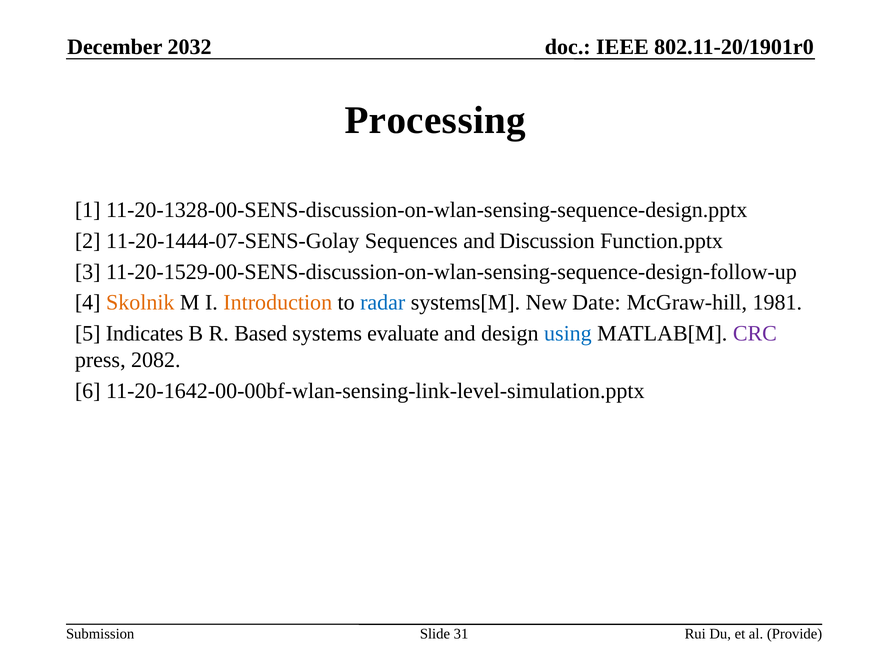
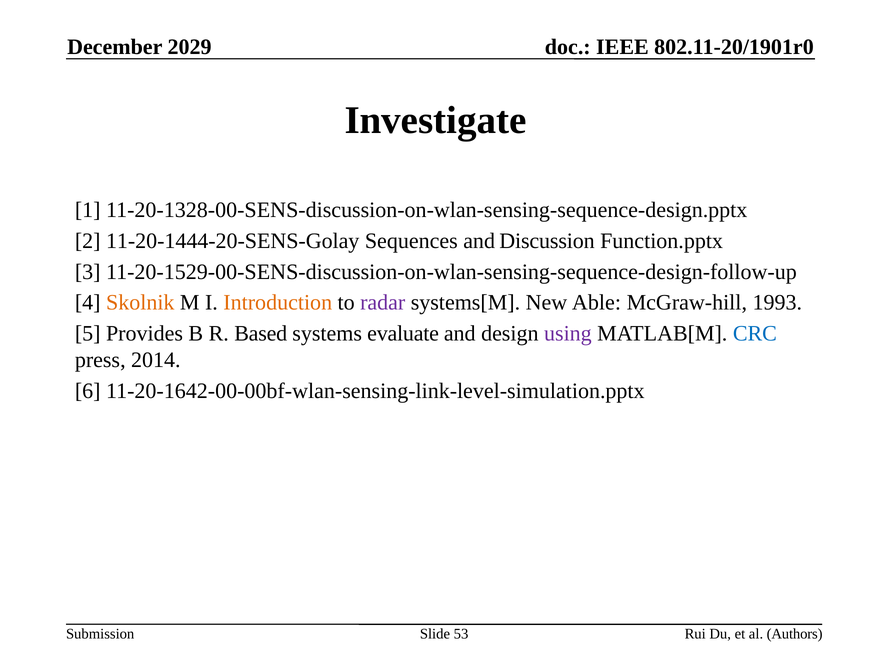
2032: 2032 -> 2029 (190, 47)
Processing: Processing -> Investigate (436, 120)
11-20-1444-07-SENS-Golay: 11-20-1444-07-SENS-Golay -> 11-20-1444-20-SENS-Golay (233, 241)
radar colour: blue -> purple (383, 303)
Date: Date -> Able (596, 303)
1981: 1981 -> 1993 (777, 303)
Indicates: Indicates -> Provides (144, 333)
using colour: blue -> purple (568, 333)
CRC colour: purple -> blue (755, 333)
2082: 2082 -> 2014 (156, 360)
31: 31 -> 53 (461, 634)
Provide: Provide -> Authors (795, 634)
